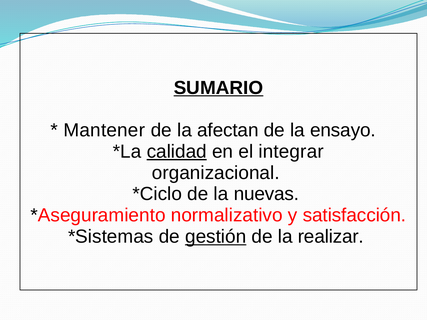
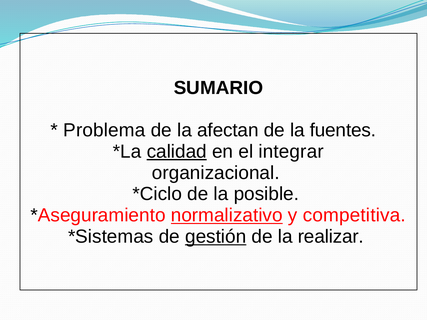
SUMARIO underline: present -> none (218, 88)
Mantener: Mantener -> Problema (104, 130)
ensayo: ensayo -> fuentes (343, 130)
nuevas: nuevas -> posible (266, 194)
normalizativo underline: none -> present (227, 216)
satisfacción: satisfacción -> competitiva (354, 216)
